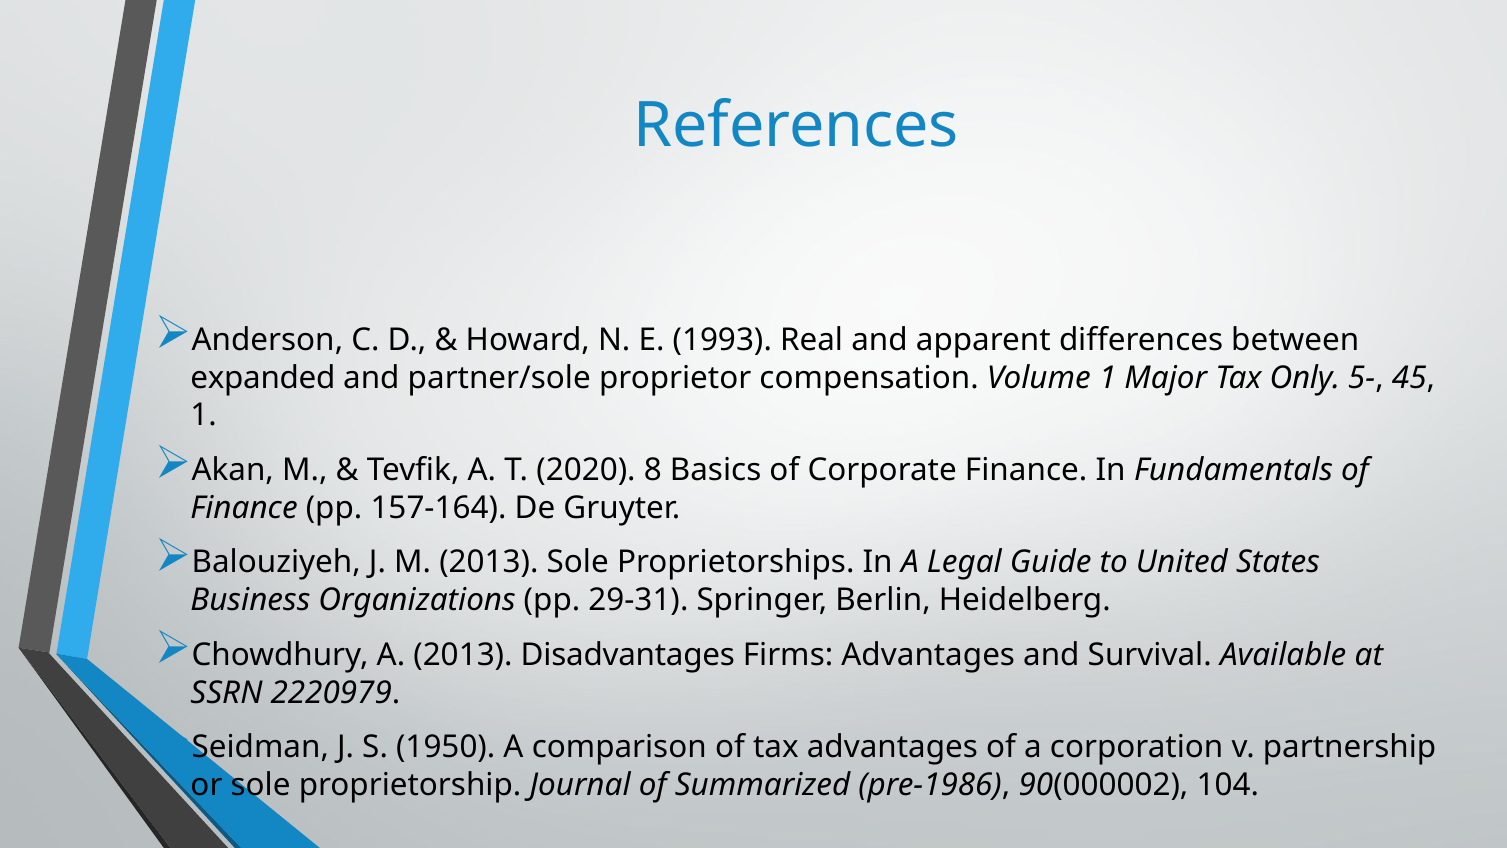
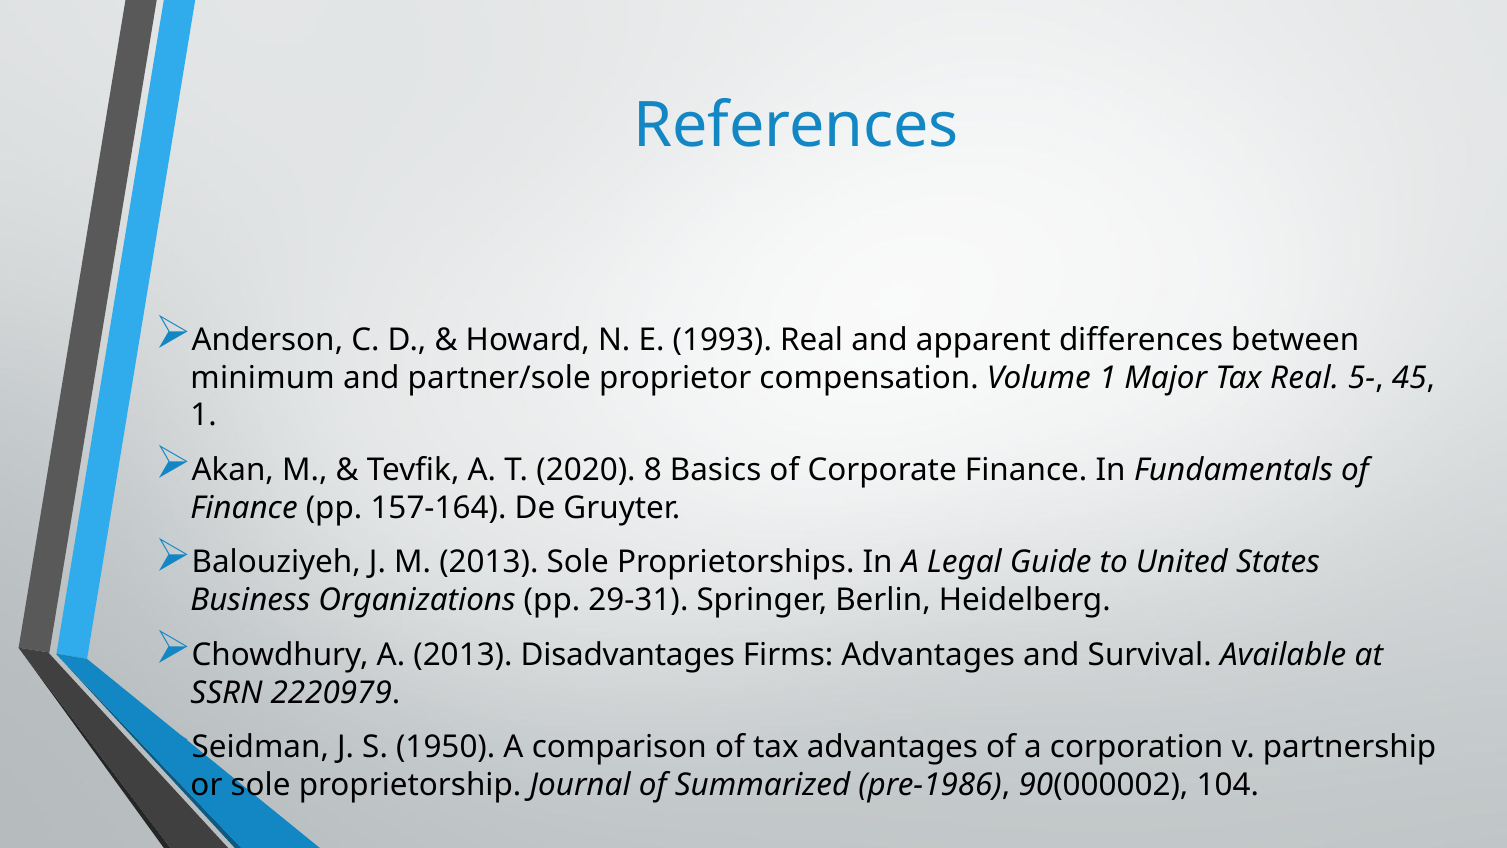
expanded: expanded -> minimum (263, 378)
Tax Only: Only -> Real (1305, 378)
